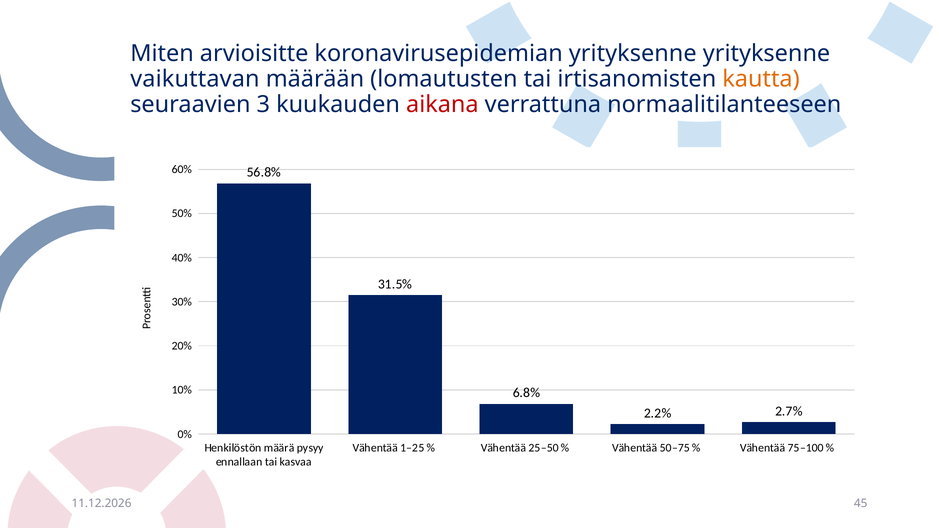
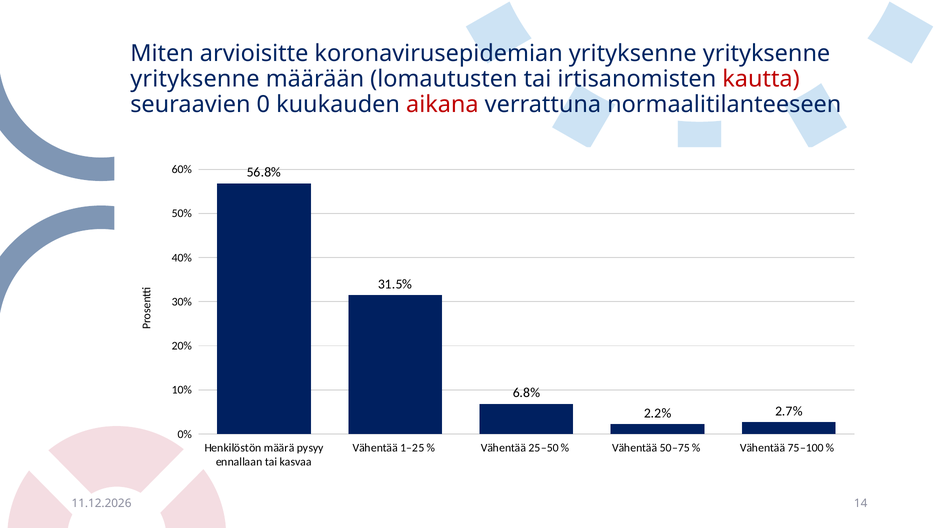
vaikuttavan: vaikuttavan -> yrityksenne (195, 79)
kautta colour: orange -> red (761, 79)
3: 3 -> 0 (263, 104)
45: 45 -> 14 (861, 503)
